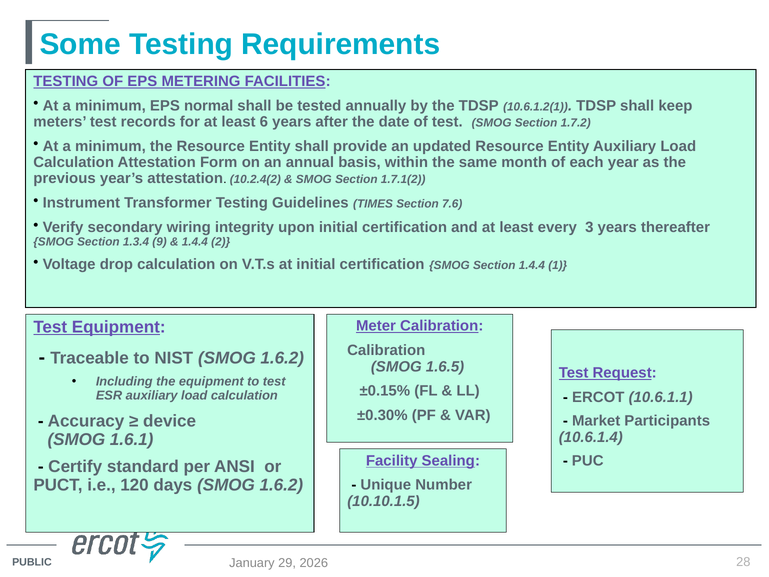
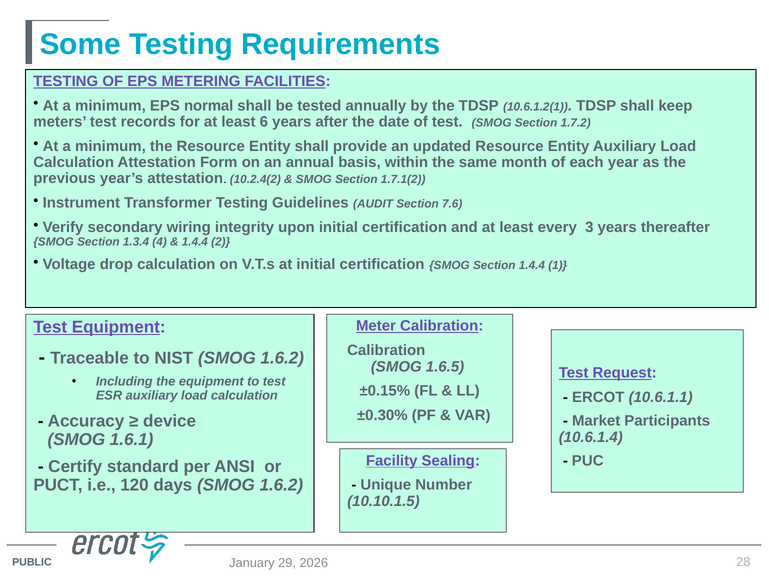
TIMES: TIMES -> AUDIT (373, 204)
9: 9 -> 4 (160, 242)
